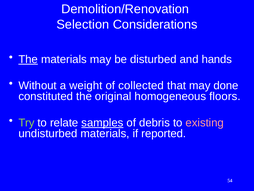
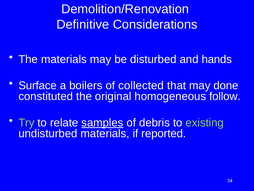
Selection: Selection -> Definitive (83, 24)
The underline: present -> none (28, 59)
Without: Without -> Surface (38, 85)
weight: weight -> boilers (86, 85)
floors: floors -> follow (225, 96)
existing colour: pink -> light green (205, 122)
